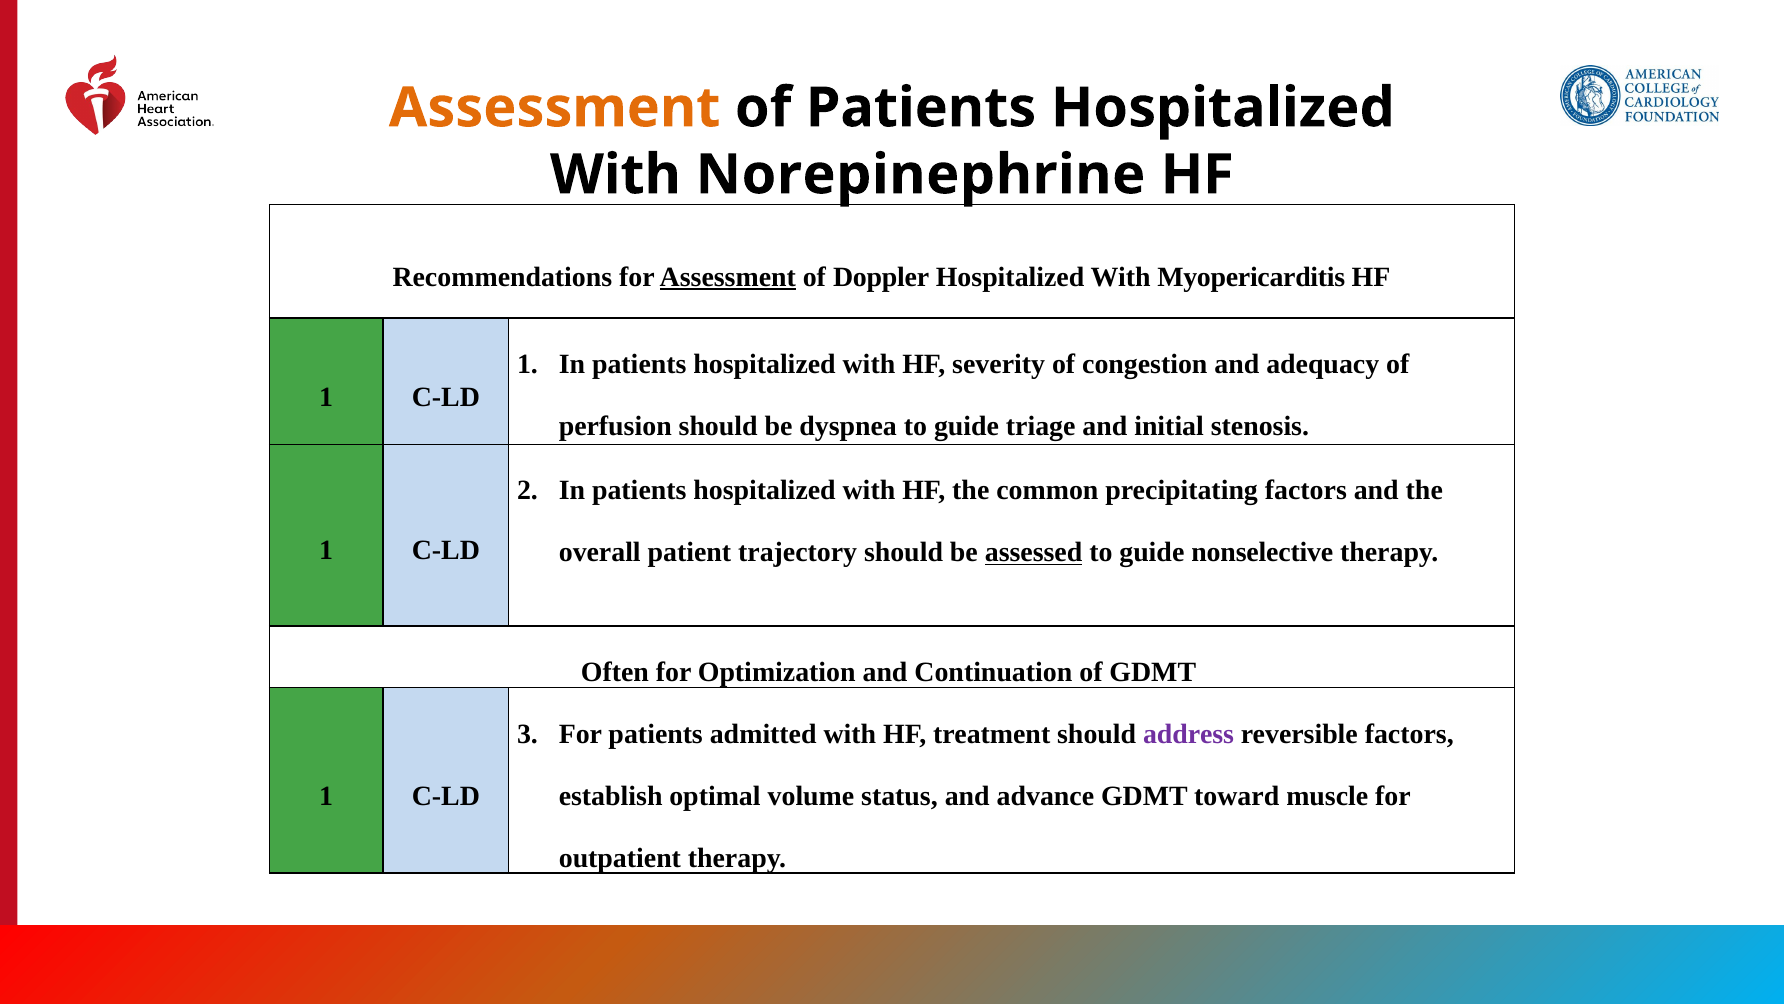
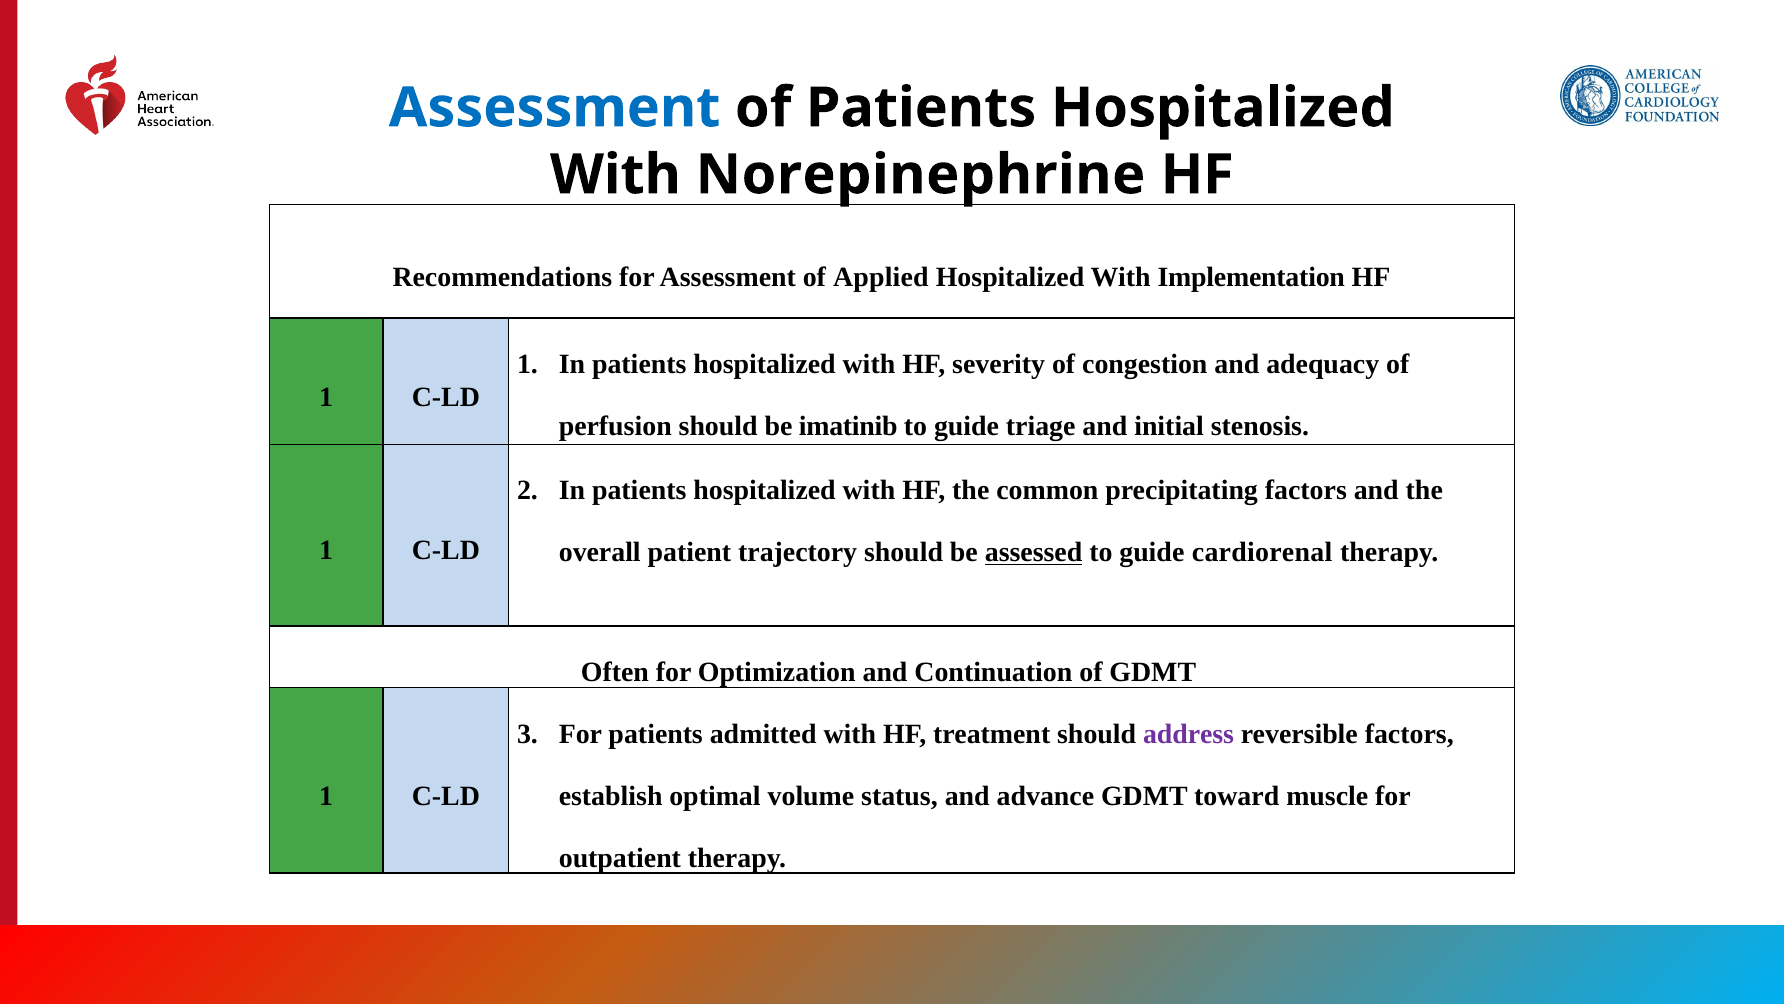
Assessment colour: orange -> blue (555, 108)
Assessment underline: present -> none (728, 277)
Doppler: Doppler -> Applied (881, 277)
Myopericarditis: Myopericarditis -> Implementation (1251, 277)
dyspnea: dyspnea -> imatinib (848, 426)
nonselective: nonselective -> cardiorenal (1262, 552)
